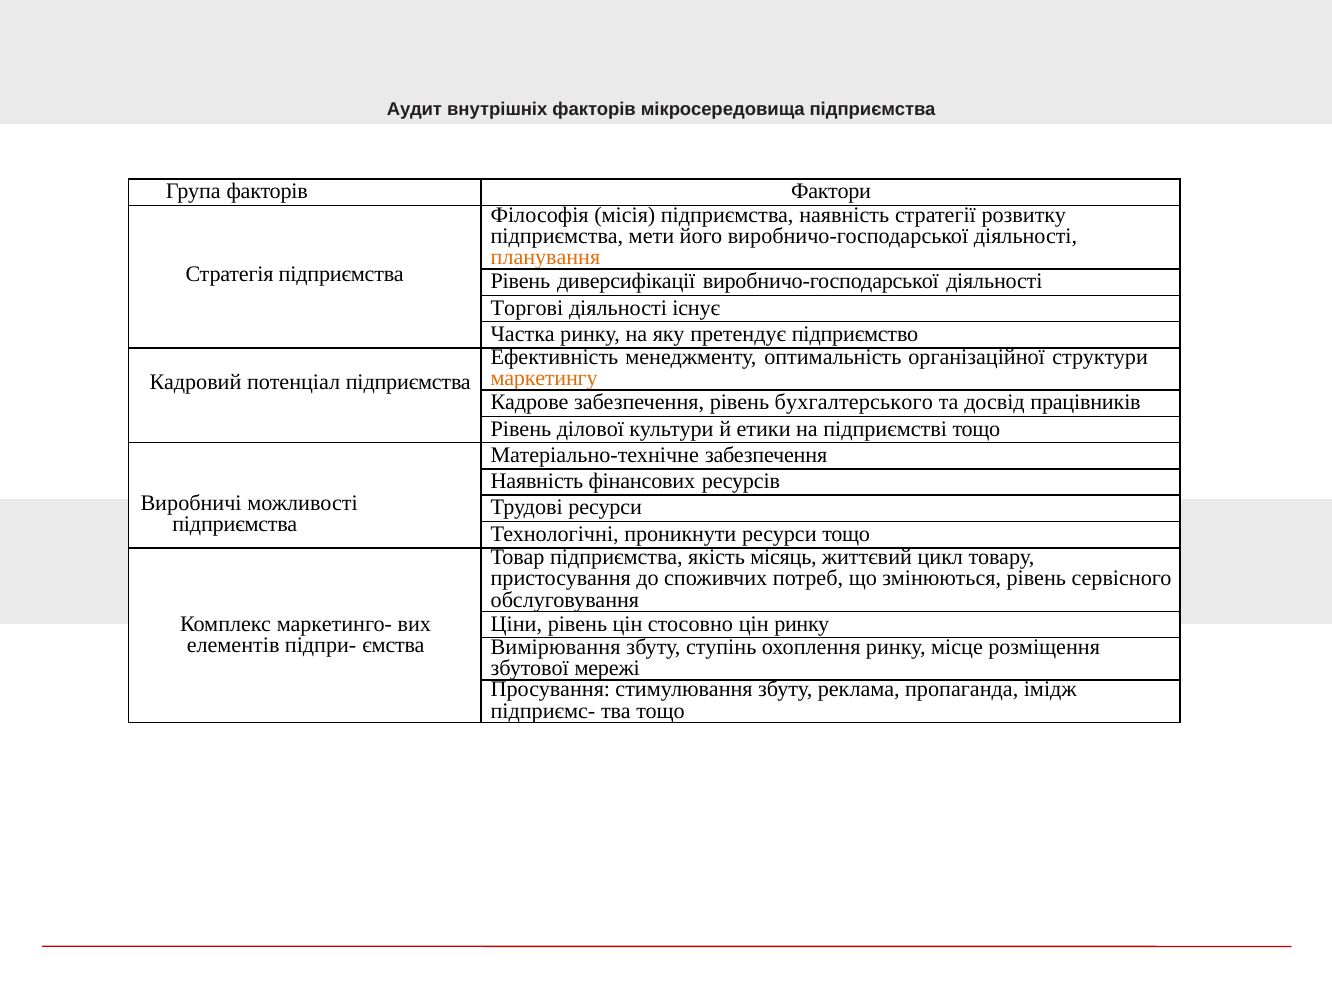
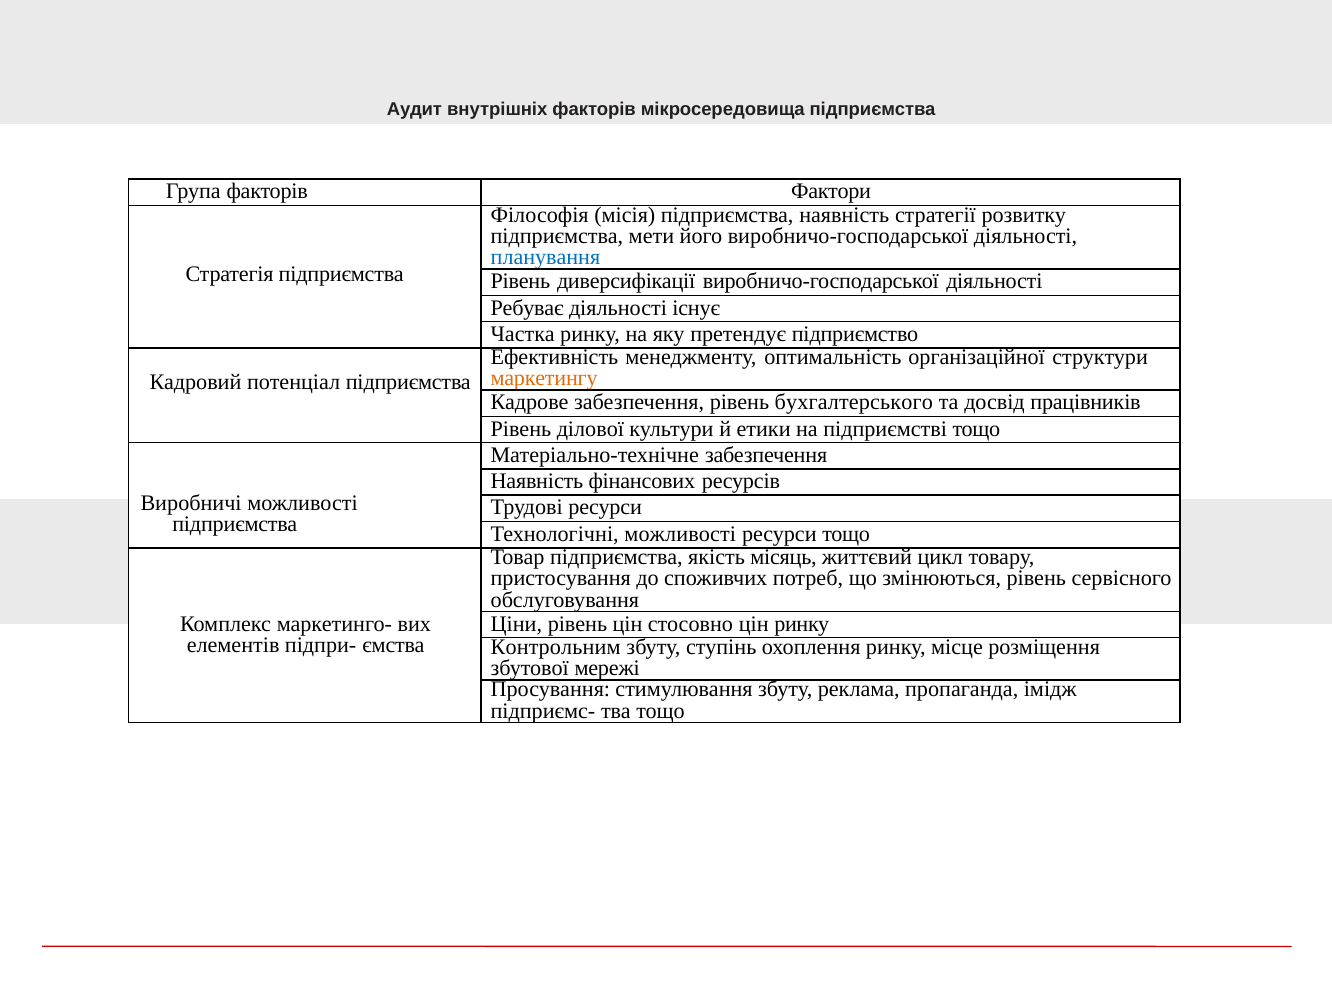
планування colour: orange -> blue (545, 257)
Торгові: Торгові -> Ребуває (527, 308)
Технологічні проникнути: проникнути -> можливості (680, 534)
Вимірювання: Вимірювання -> Контрольним (556, 647)
